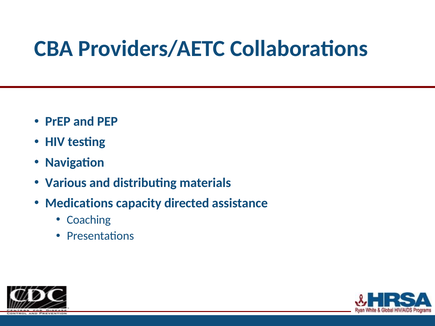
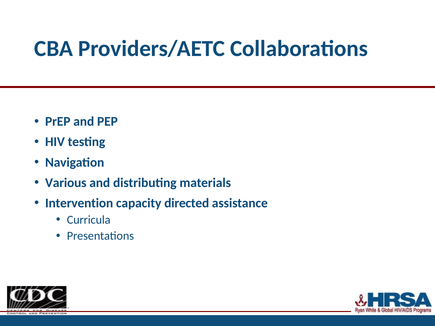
Medications: Medications -> Intervention (79, 203)
Coaching: Coaching -> Curricula (89, 220)
